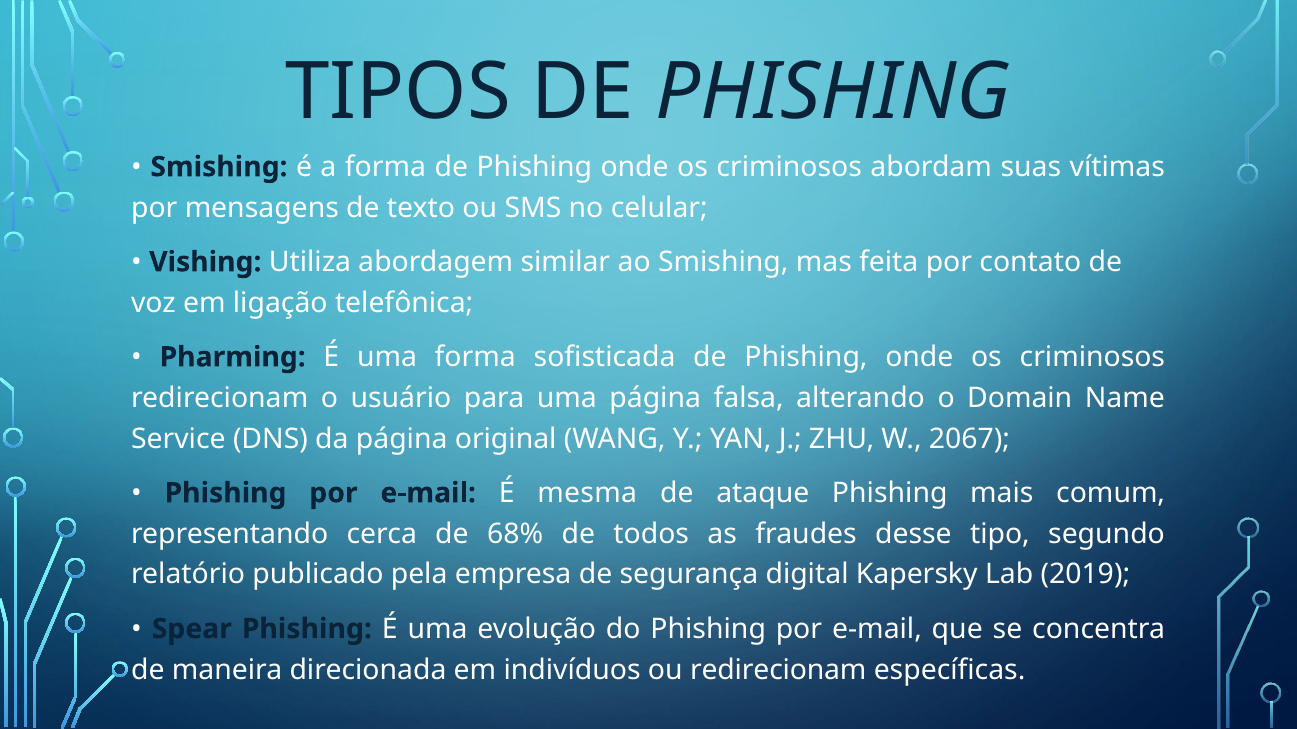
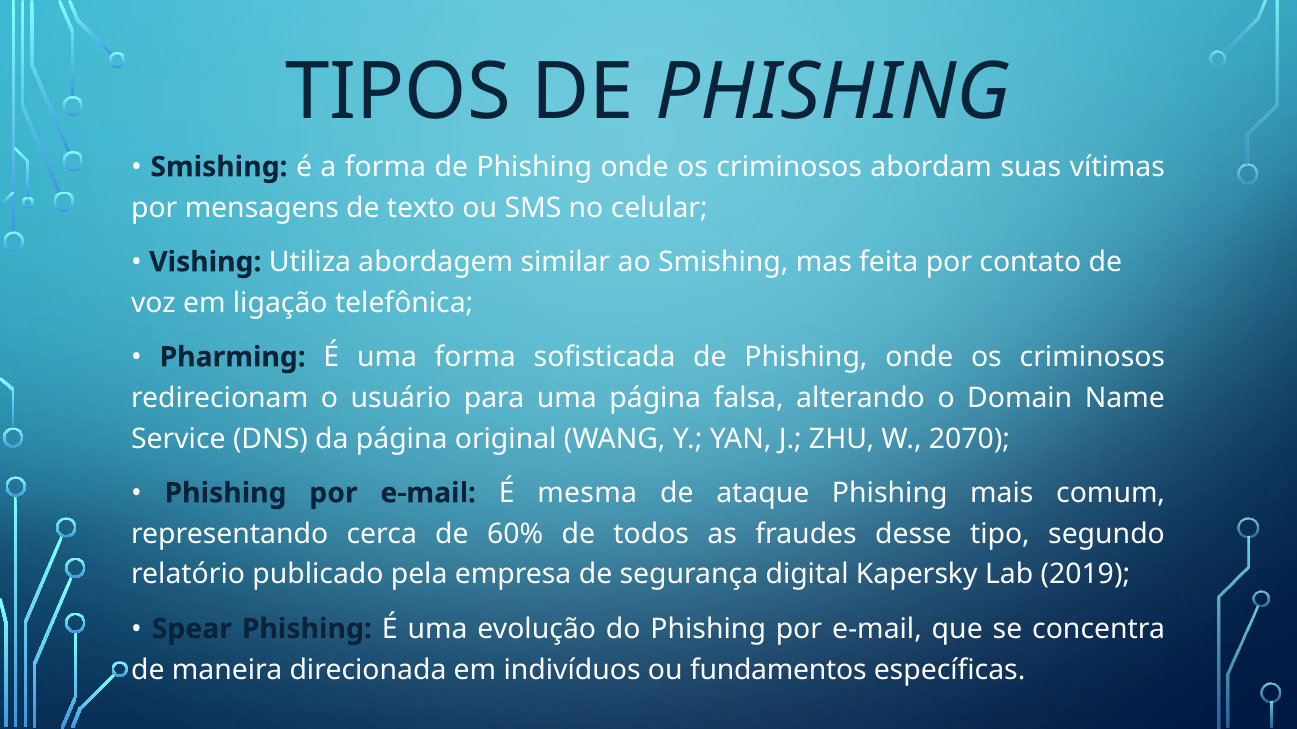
2067: 2067 -> 2070 (969, 439)
68%: 68% -> 60% (515, 534)
ou redirecionam: redirecionam -> fundamentos (778, 670)
